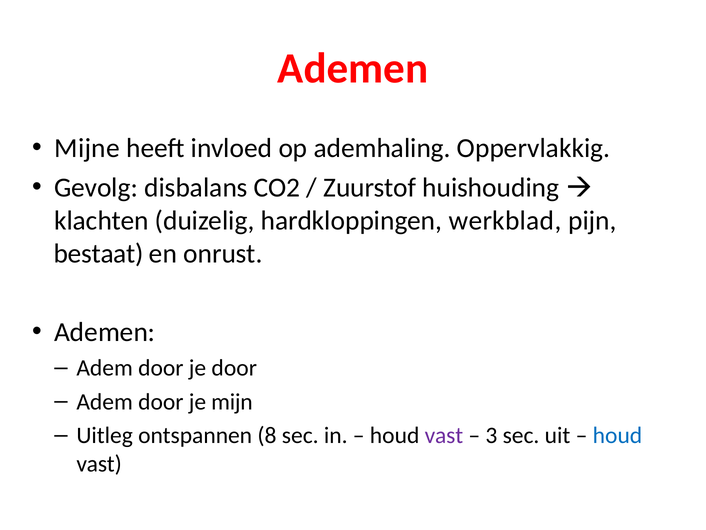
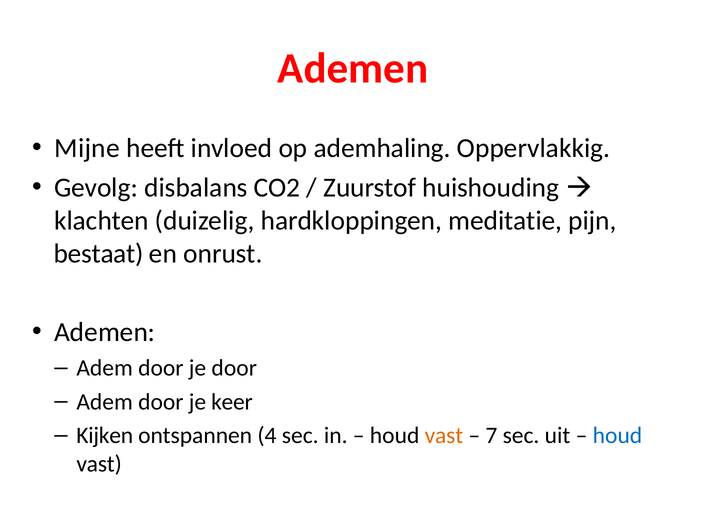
werkblad: werkblad -> meditatie (505, 220)
mijn: mijn -> keer (232, 401)
Uitleg: Uitleg -> Kijken (105, 435)
8: 8 -> 4 (267, 435)
vast colour: purple -> orange (444, 435)
3: 3 -> 7 (491, 435)
